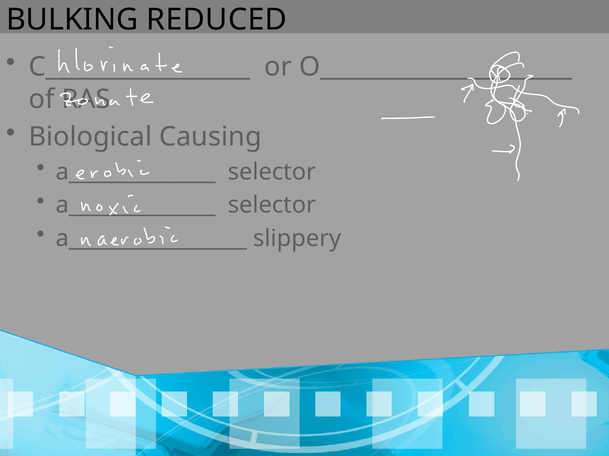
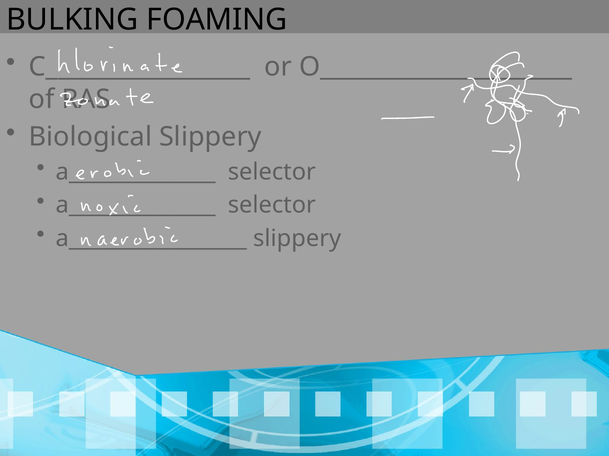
REDUCED: REDUCED -> FOAMING (217, 20)
Biological Causing: Causing -> Slippery (210, 137)
